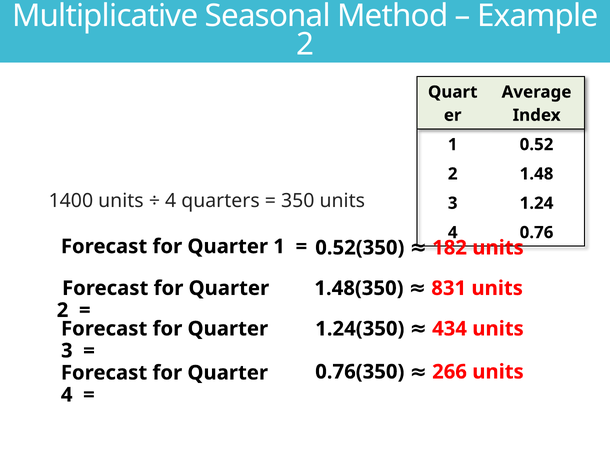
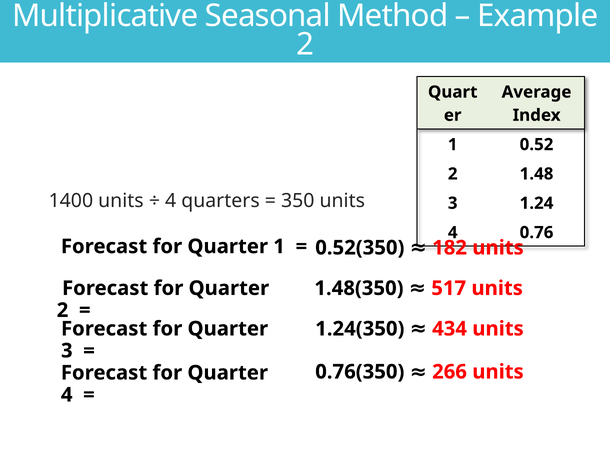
831: 831 -> 517 (449, 288)
